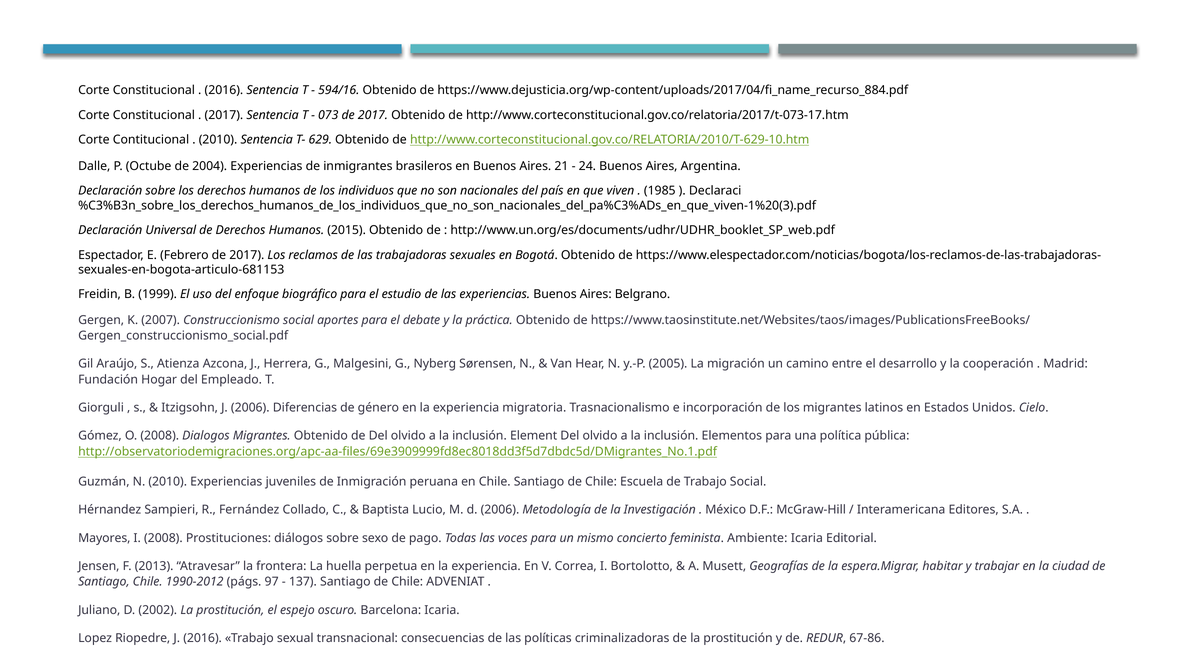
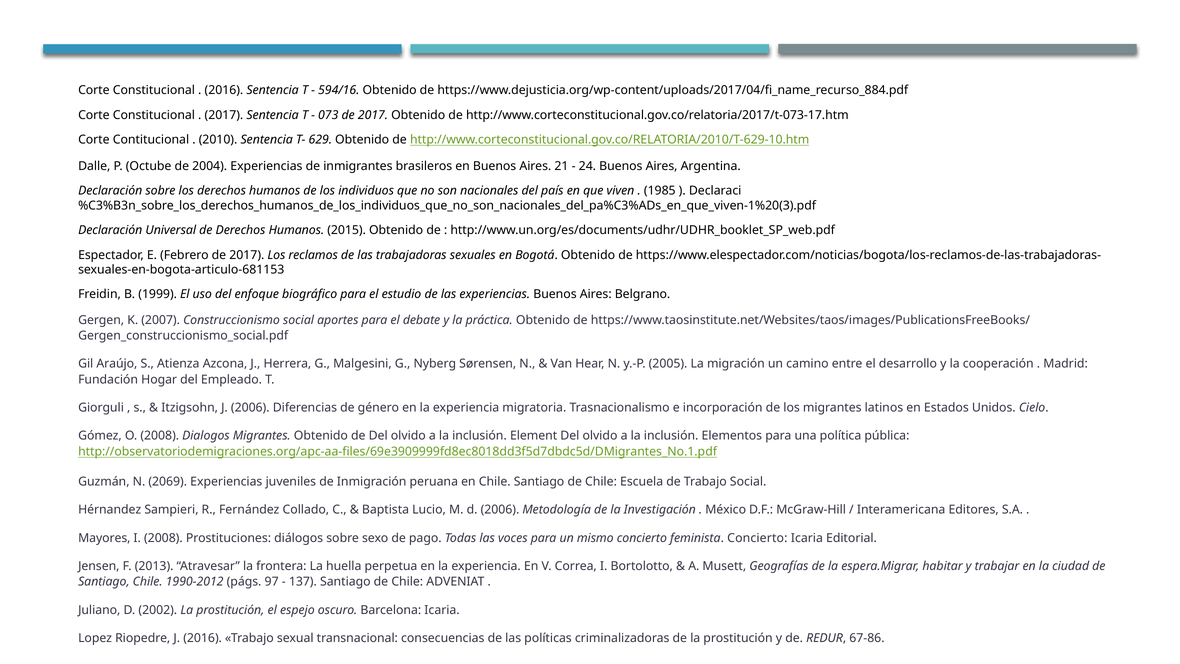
N 2010: 2010 -> 2069 (168, 482)
feminista Ambiente: Ambiente -> Concierto (757, 538)
